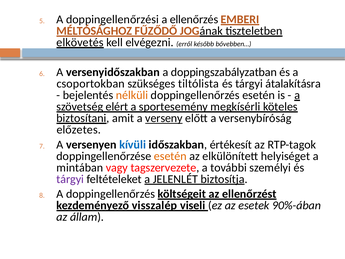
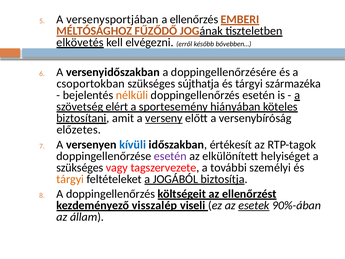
doppingellenőrzési: doppingellenőrzési -> versenysportjában (112, 20)
doppingszabályzatban: doppingszabályzatban -> doppingellenőrzésére (224, 72)
tiltólista: tiltólista -> sújthatja (199, 84)
átalakításra: átalakításra -> származéka (293, 84)
megkísérli: megkísérli -> hiányában (235, 107)
esetén colour: orange -> purple (170, 156)
mintában: mintában -> szükséges (80, 167)
tárgyi colour: purple -> orange (70, 179)
JELENLÉT: JELENLÉT -> JOGÁBÓL (175, 179)
esetek underline: none -> present (254, 205)
